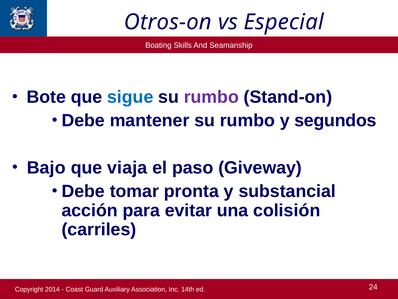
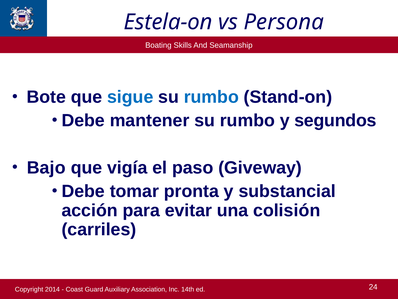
Otros-on: Otros-on -> Estela-on (168, 22)
Especial: Especial -> Persona (284, 22)
rumbo colour: purple -> blue (211, 97)
viaja: viaja -> vigía (127, 167)
